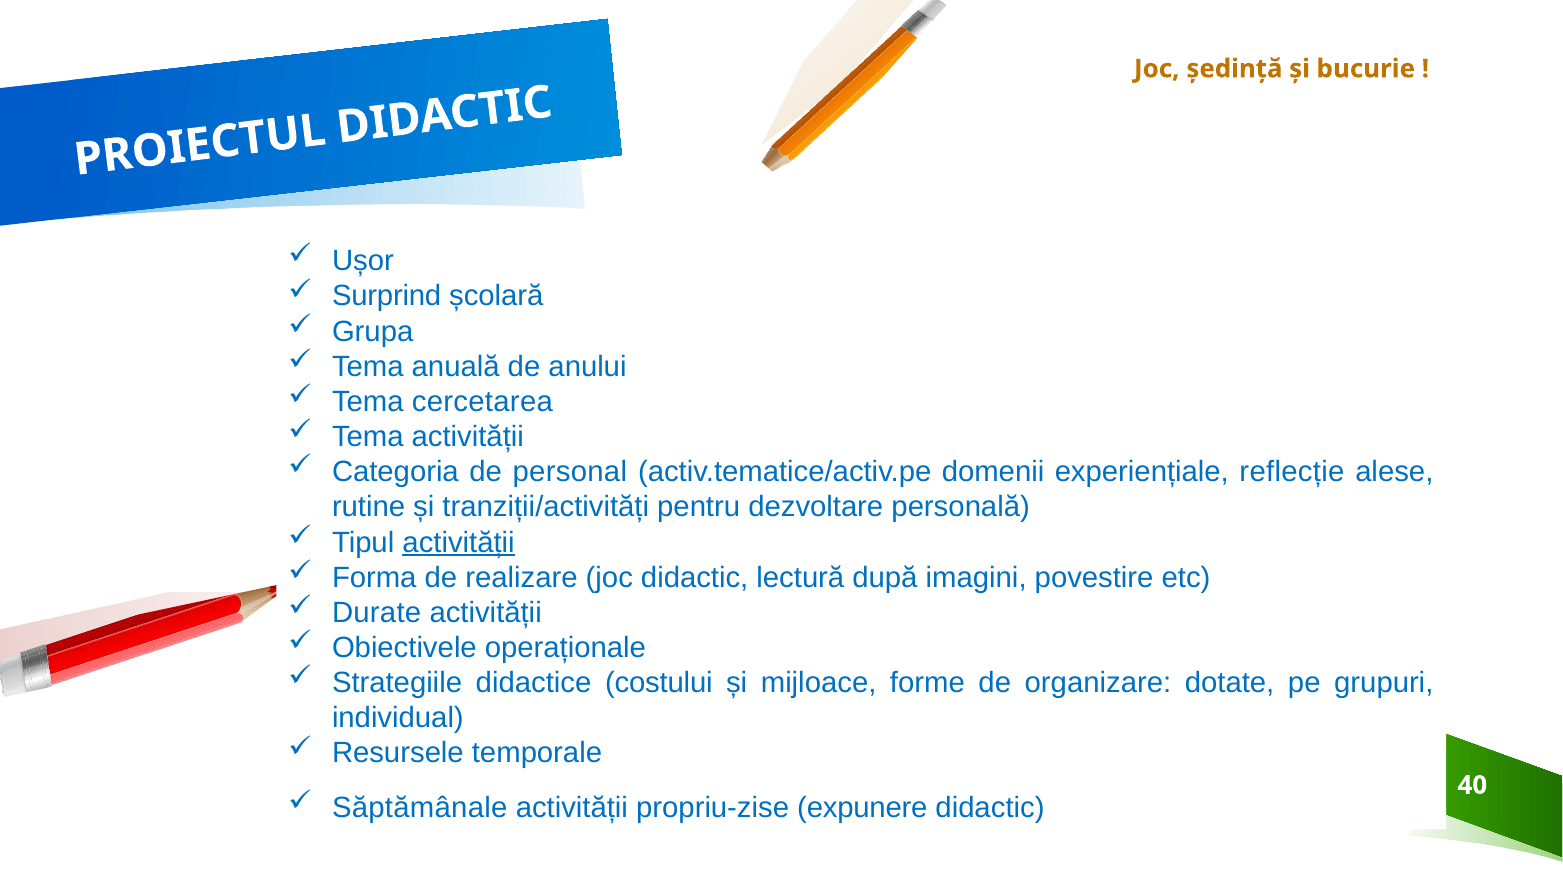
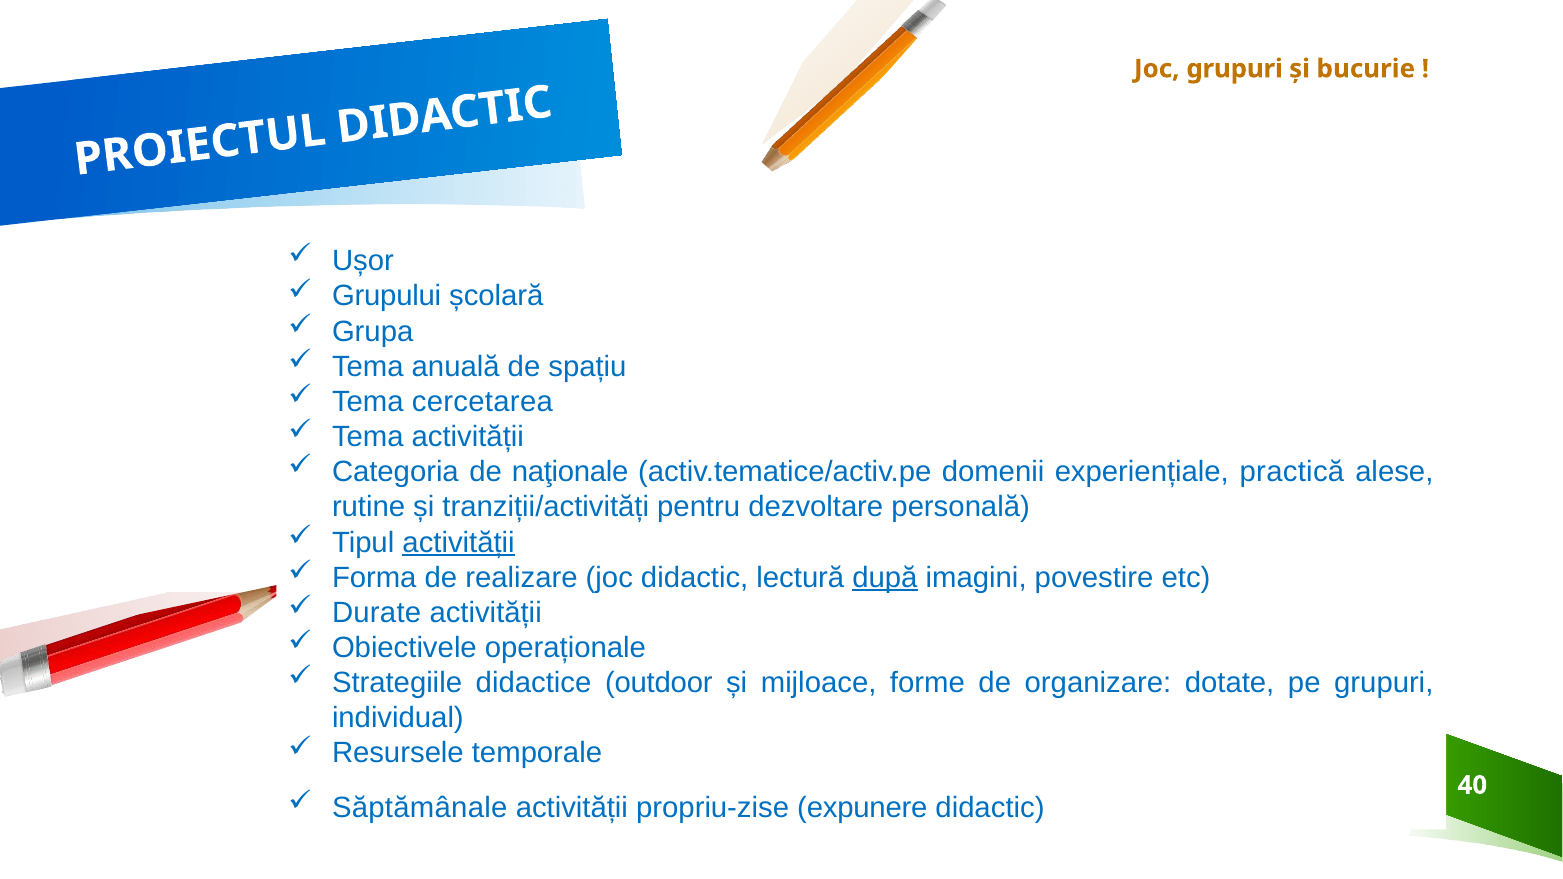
Joc ședință: ședință -> grupuri (1234, 69)
Surprind: Surprind -> Grupului (387, 296)
anului: anului -> spațiu (587, 367)
personal: personal -> naţionale (570, 472)
reflecție: reflecție -> practică (1292, 472)
după underline: none -> present (885, 578)
costului: costului -> outdoor (659, 683)
